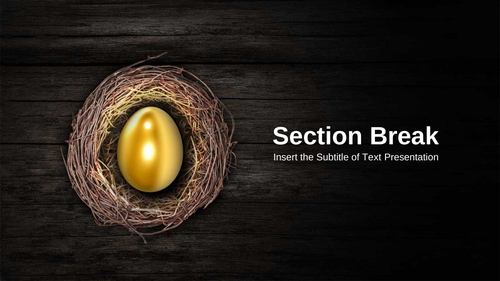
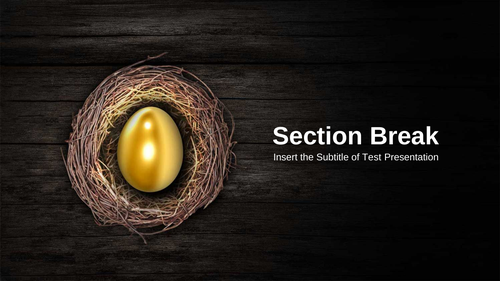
Text: Text -> Test (372, 157)
